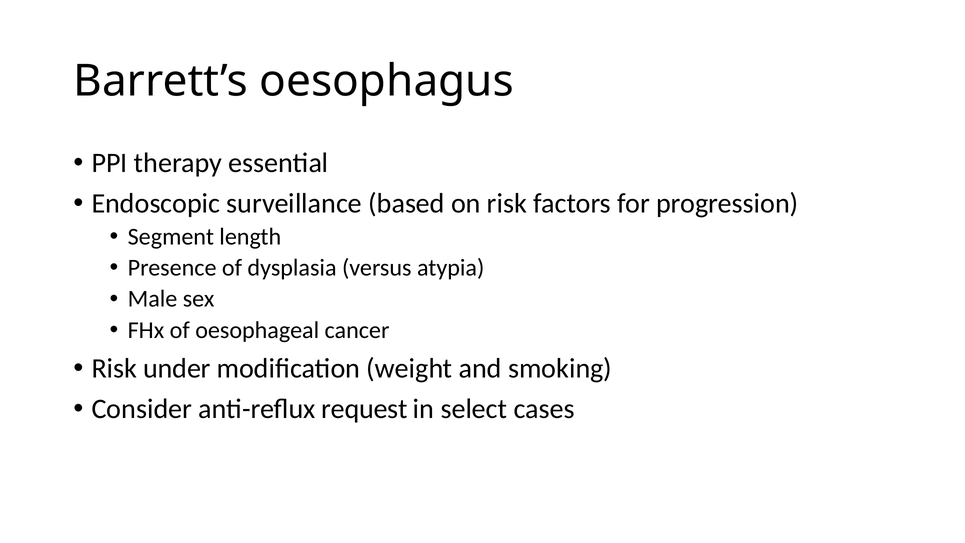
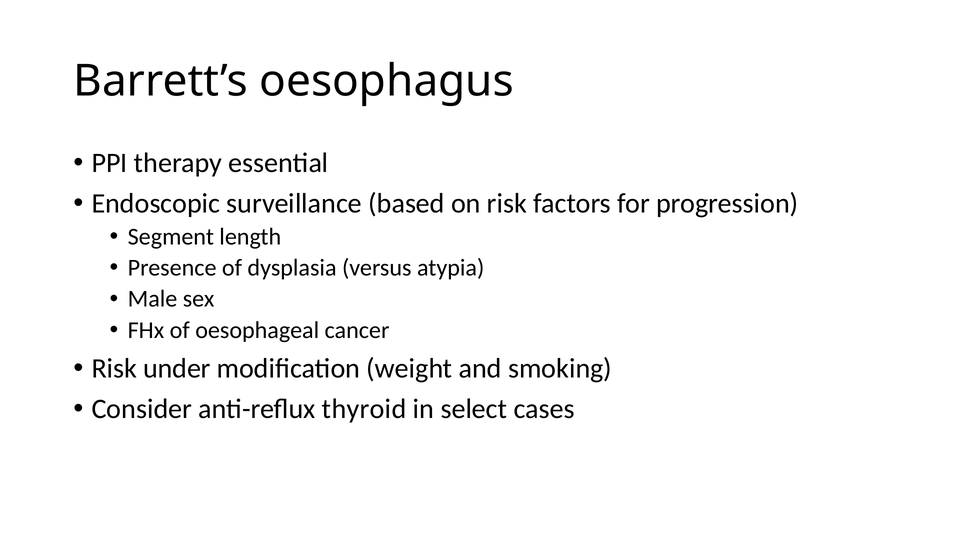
request: request -> thyroid (364, 409)
